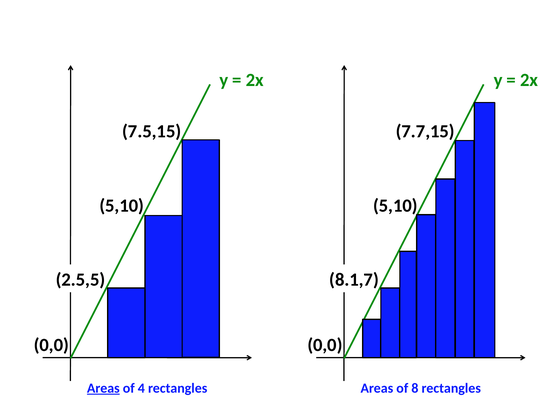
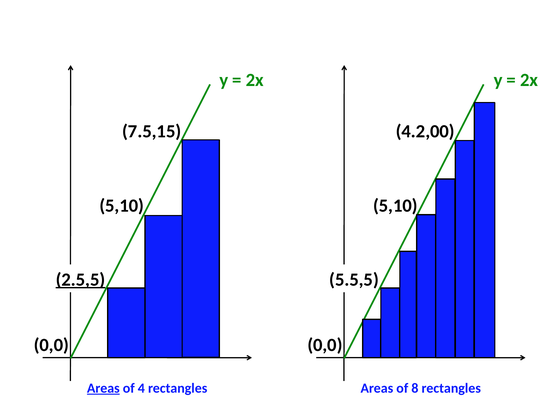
7.7,15: 7.7,15 -> 4.2,00 (425, 131)
2.5,5 underline: none -> present (80, 280)
8.1,7: 8.1,7 -> 5.5,5 (354, 280)
